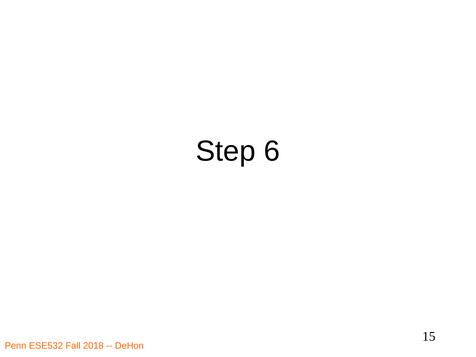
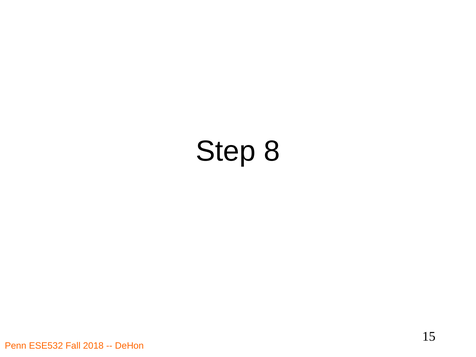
6: 6 -> 8 (272, 151)
